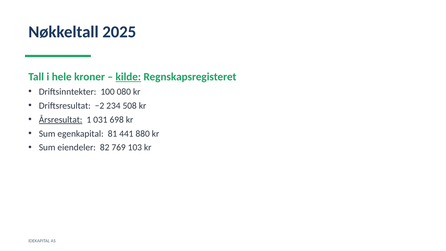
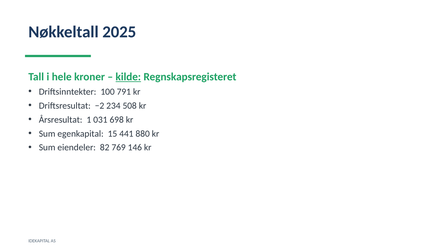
080: 080 -> 791 (124, 92)
Årsresultat underline: present -> none (61, 120)
81: 81 -> 15 (112, 134)
103: 103 -> 146 (135, 147)
